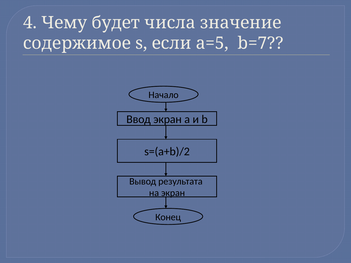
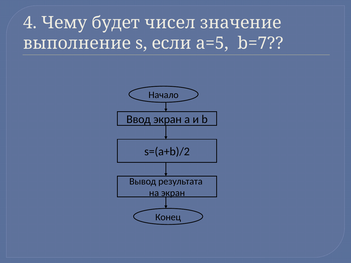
числа: числа -> чисел (170, 23)
содержимое: содержимое -> выполнение (77, 43)
